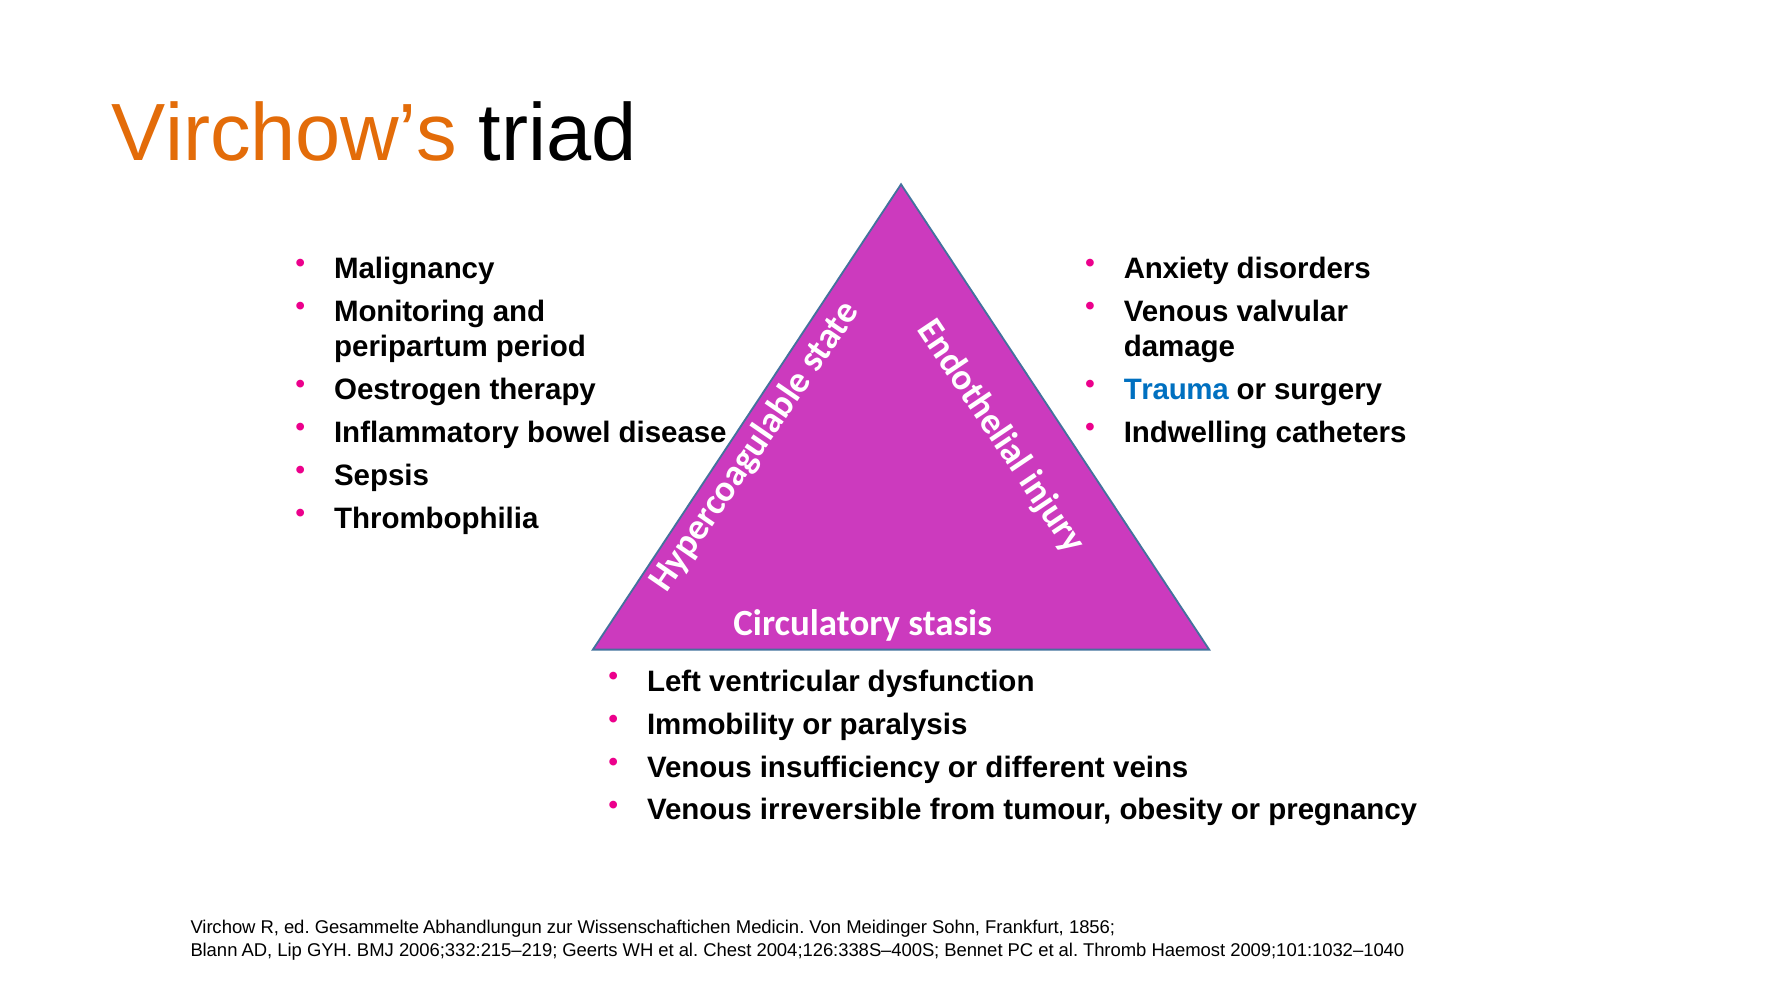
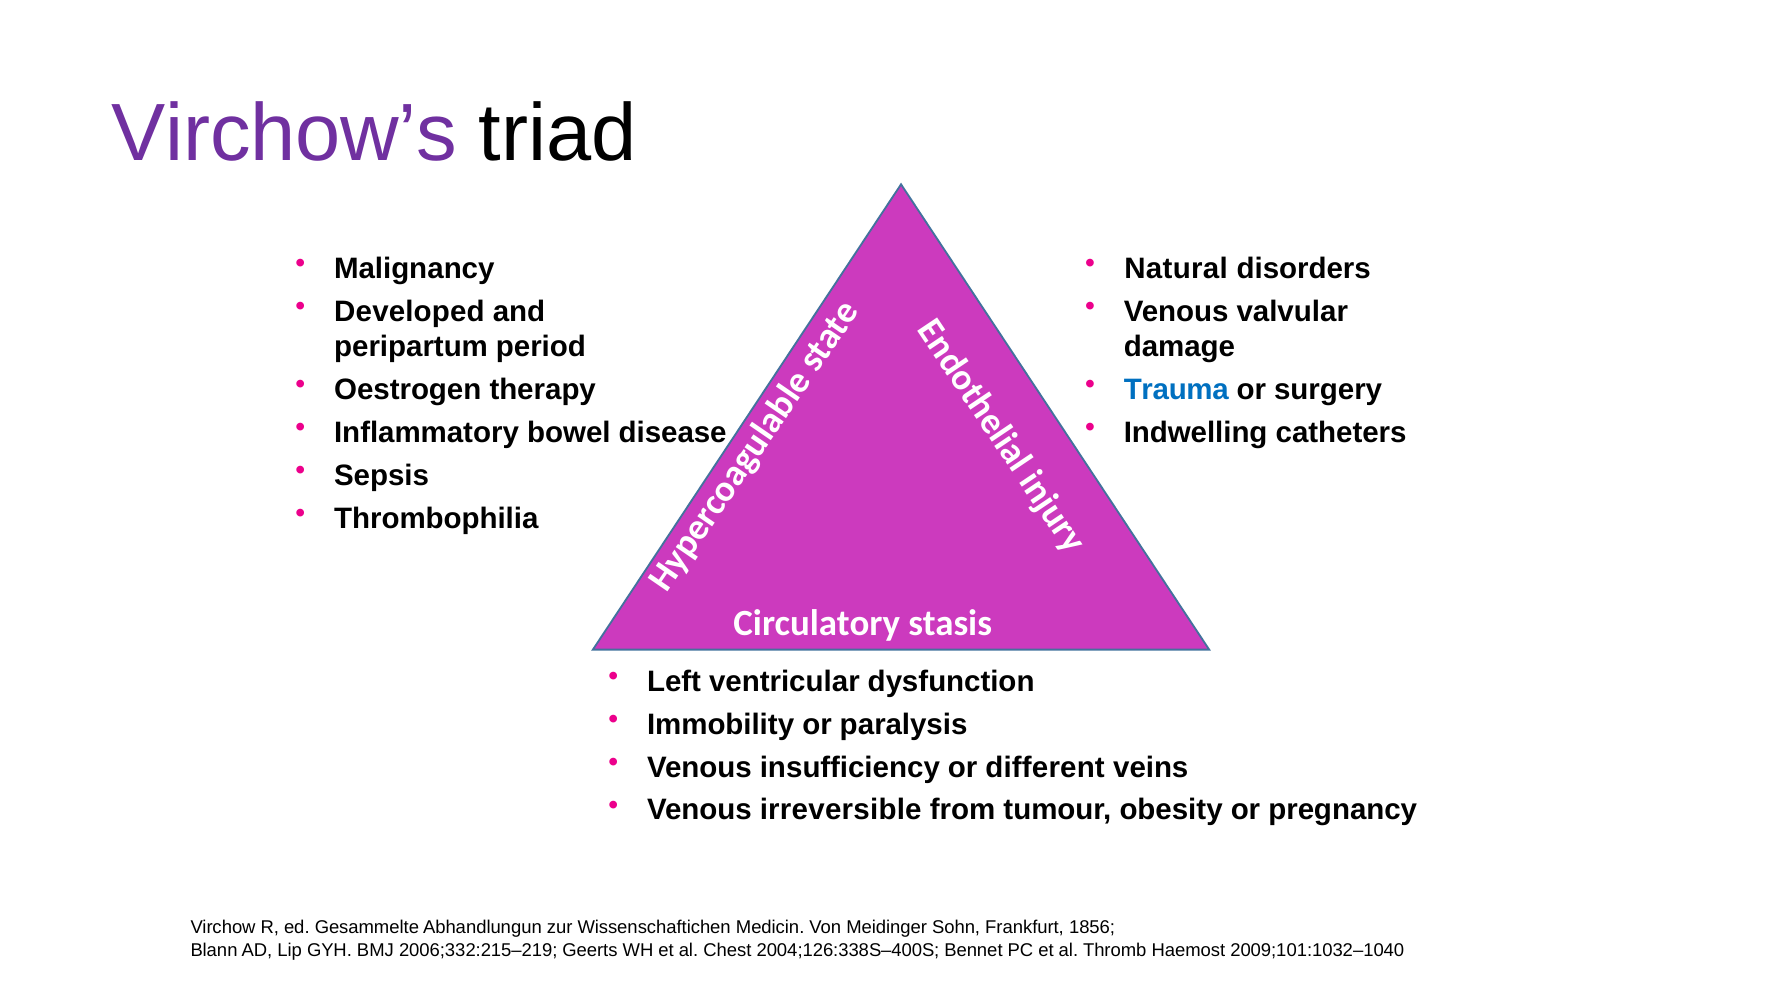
Virchow’s colour: orange -> purple (284, 134)
Anxiety: Anxiety -> Natural (1176, 269)
Monitoring: Monitoring -> Developed (409, 312)
